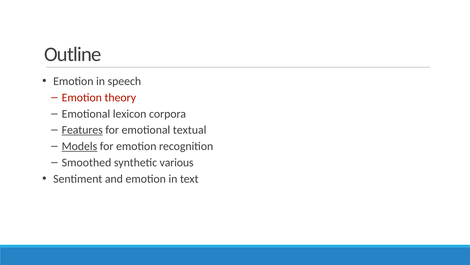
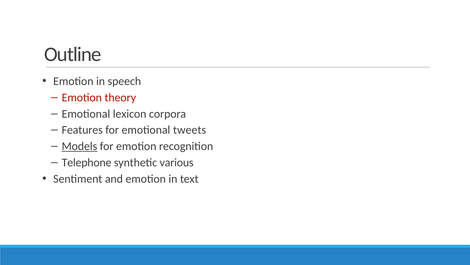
Features underline: present -> none (82, 130)
textual: textual -> tweets (190, 130)
Smoothed: Smoothed -> Telephone (87, 162)
